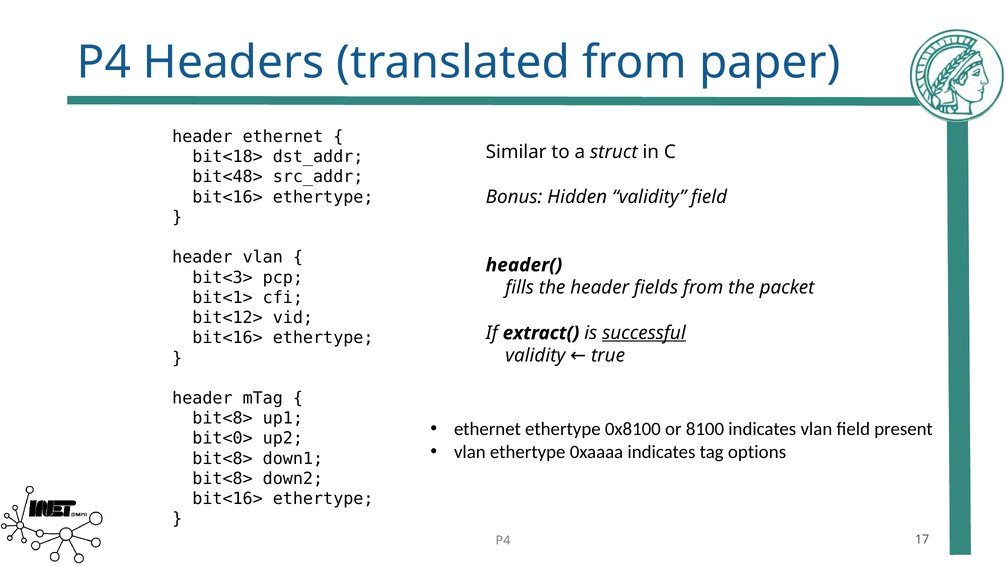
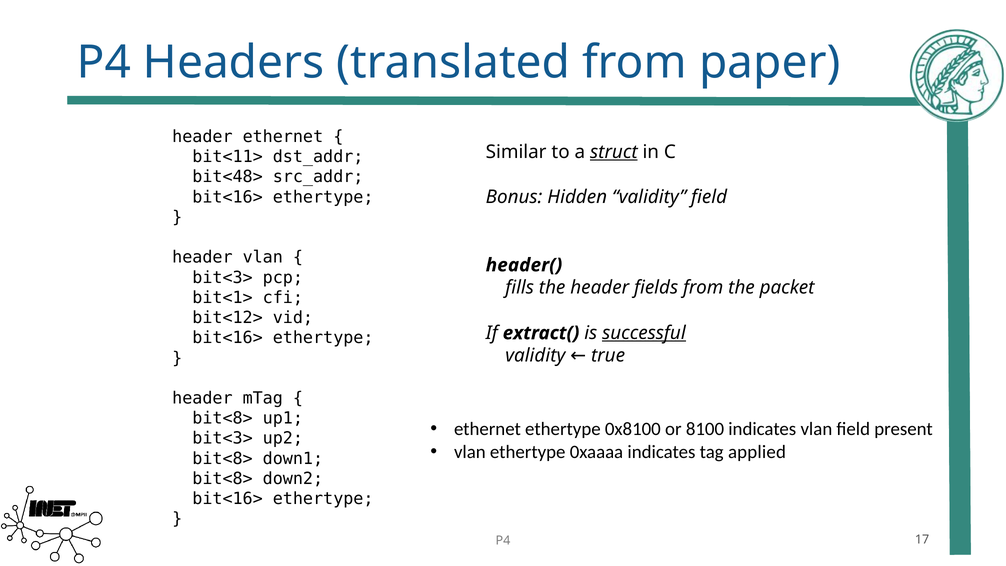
struct underline: none -> present (614, 152)
bit<18>: bit<18> -> bit<11> (228, 157)
bit<0>: bit<0> -> bit<3> (223, 438)
options: options -> applied (757, 452)
